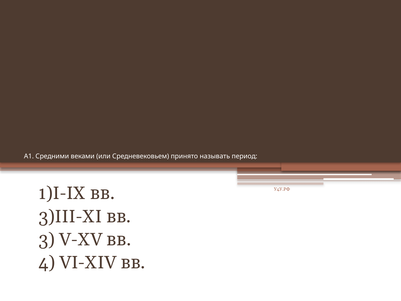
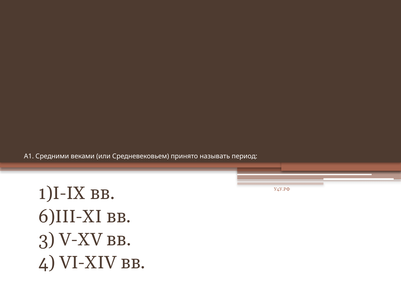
3)III-XI: 3)III-XI -> 6)III-XI (70, 216)
